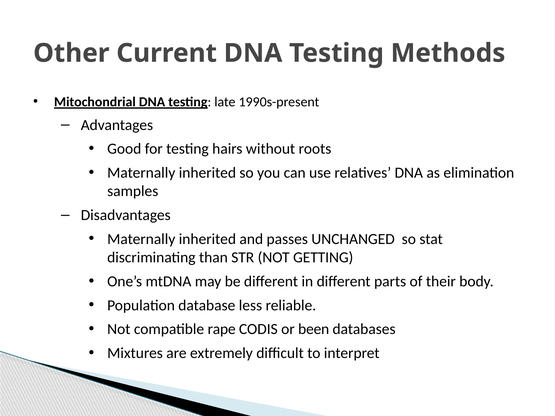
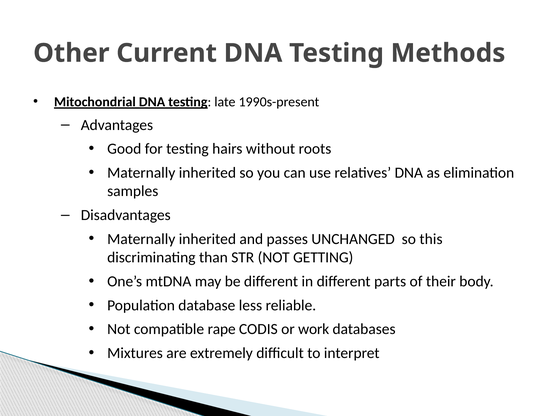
stat: stat -> this (431, 239)
been: been -> work (314, 329)
